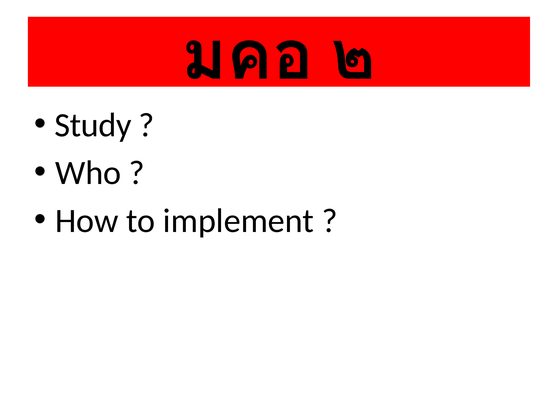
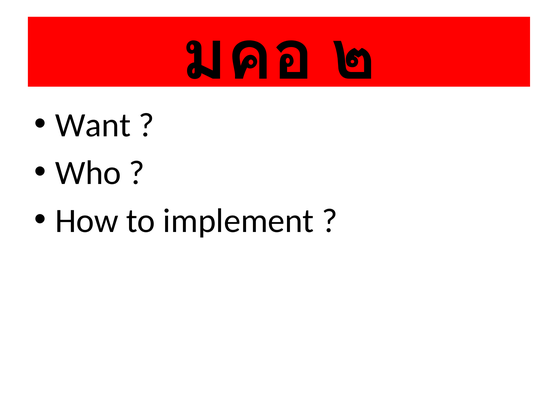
Study: Study -> Want (93, 125)
